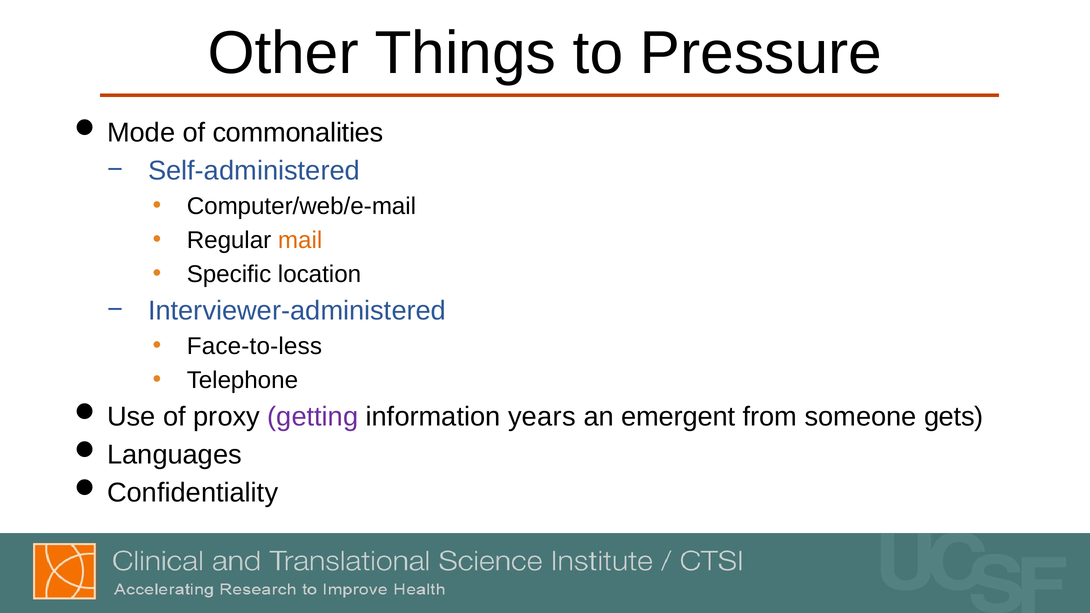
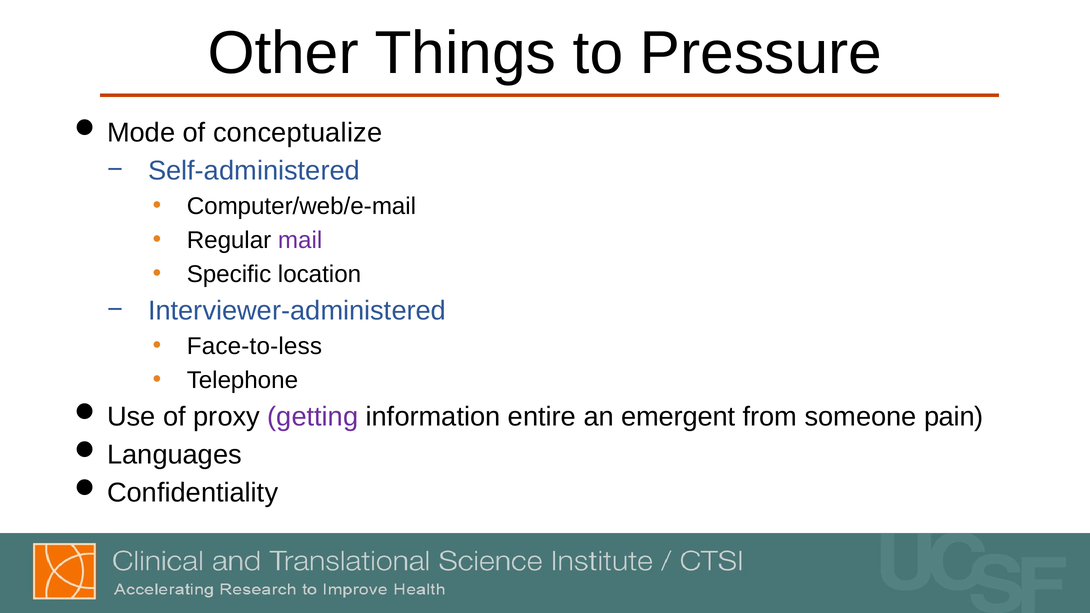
commonalities: commonalities -> conceptualize (298, 133)
mail colour: orange -> purple (300, 240)
years: years -> entire (542, 417)
gets: gets -> pain (954, 417)
